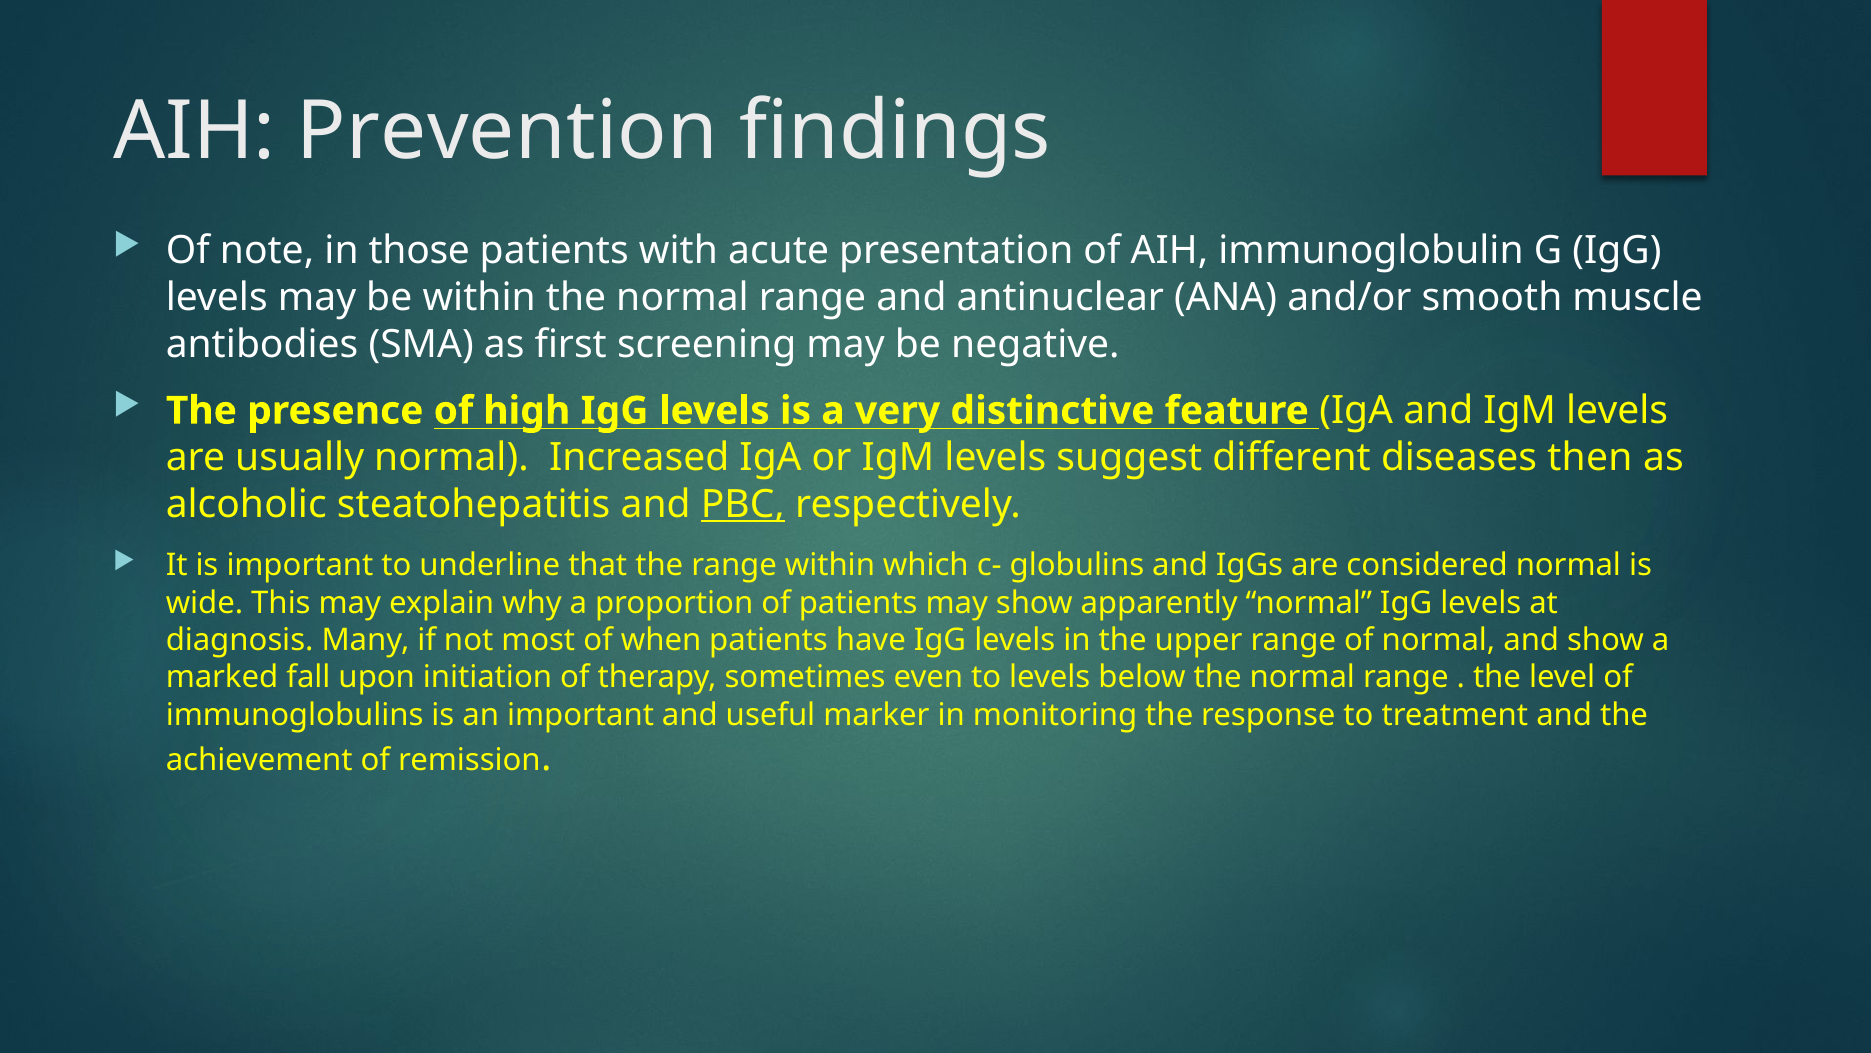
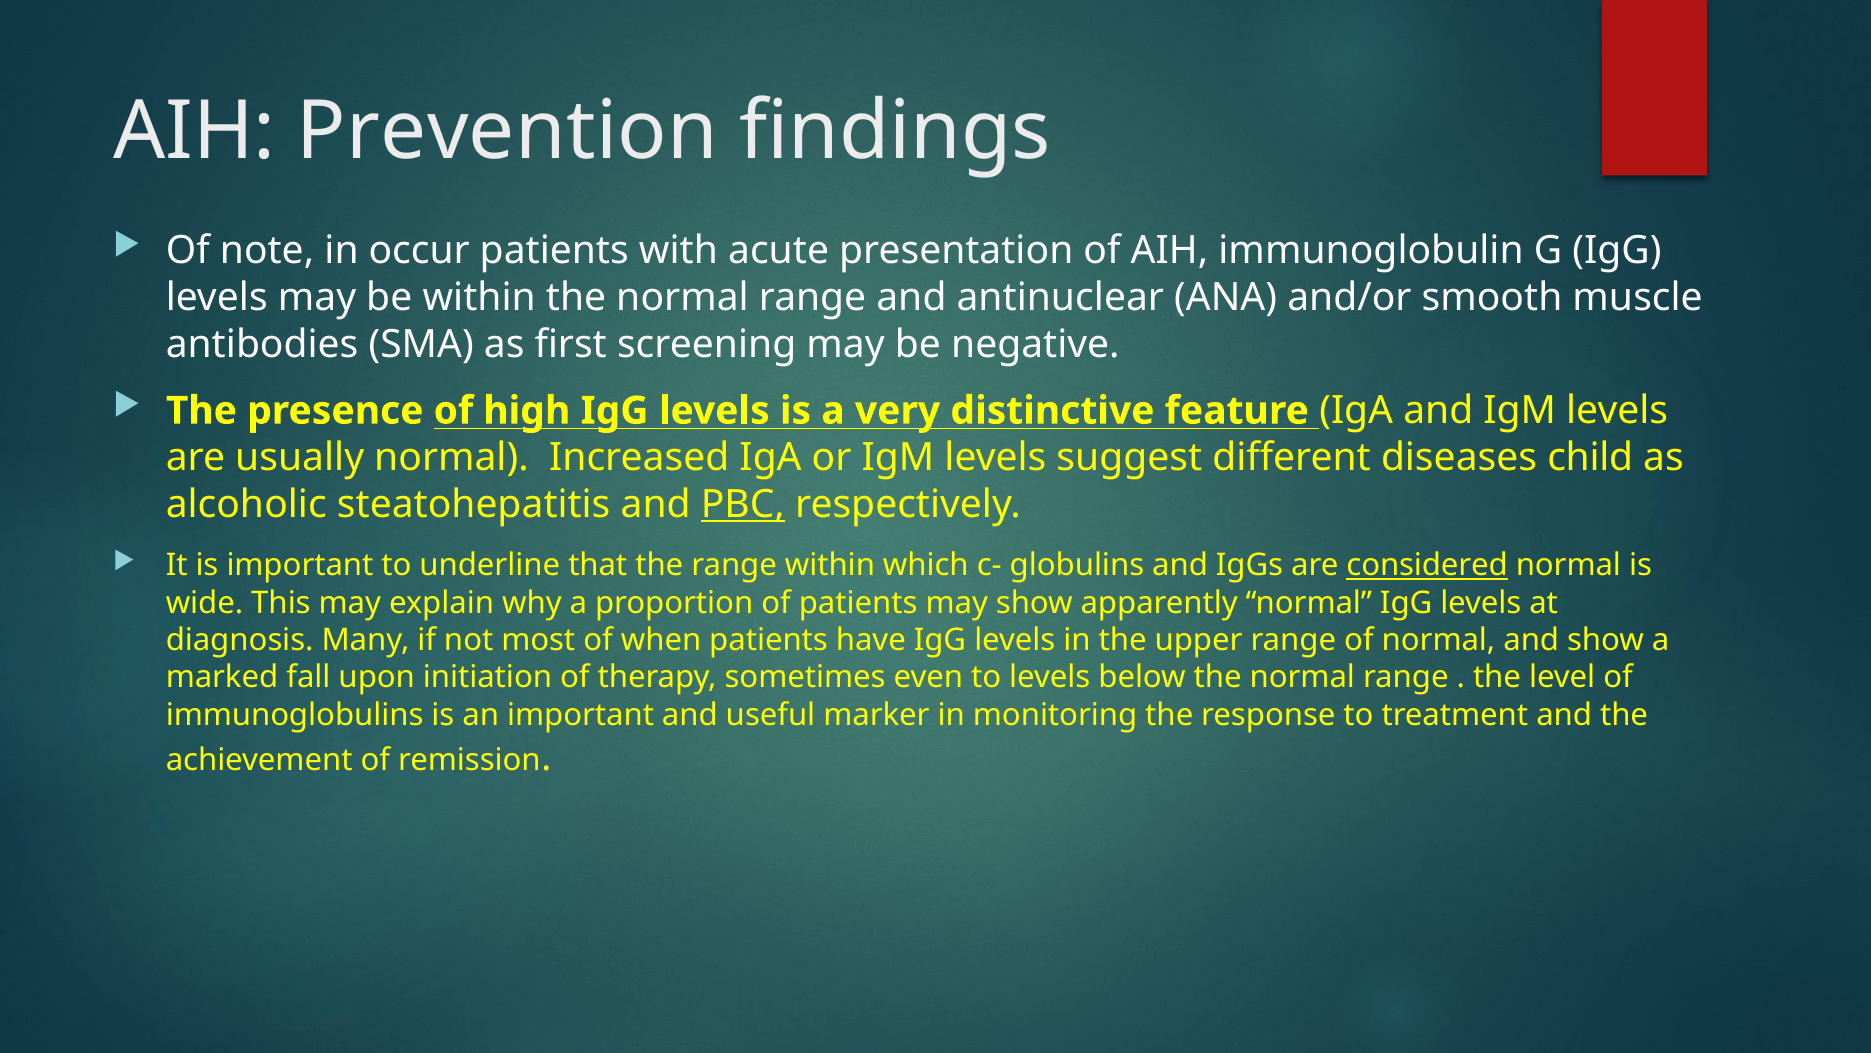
those: those -> occur (419, 250)
then: then -> child (1590, 457)
considered underline: none -> present (1427, 565)
